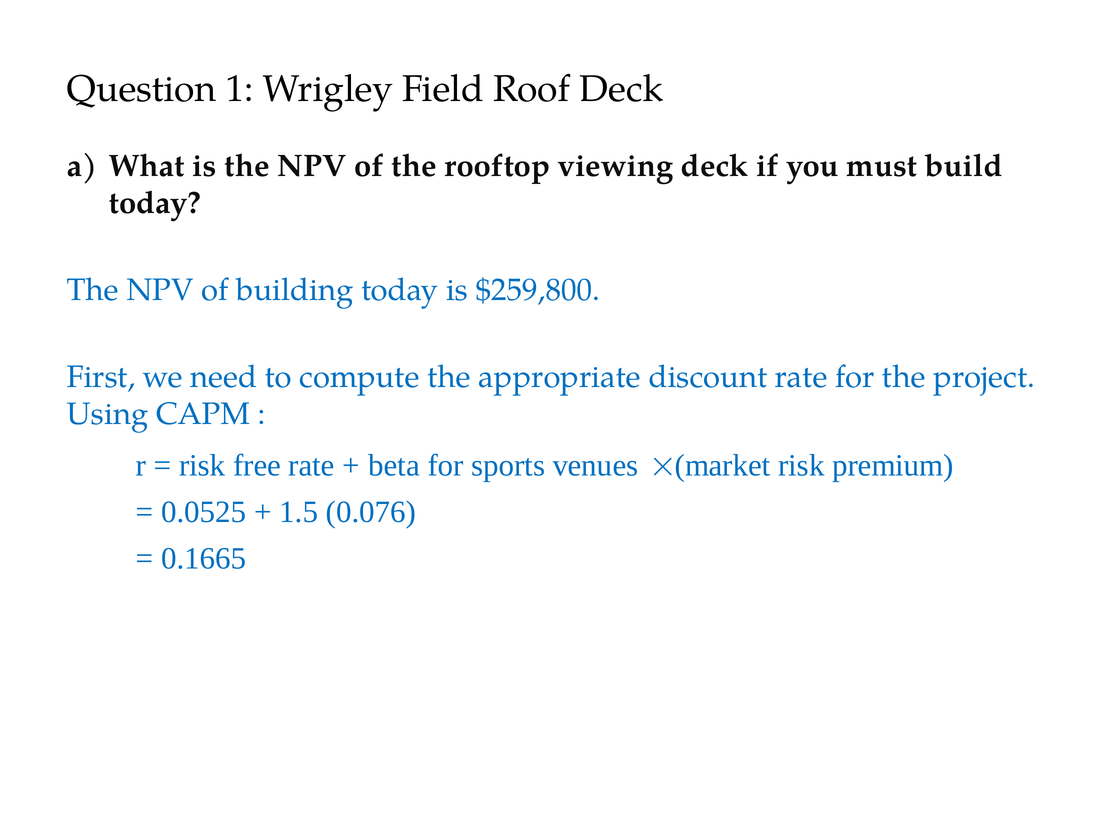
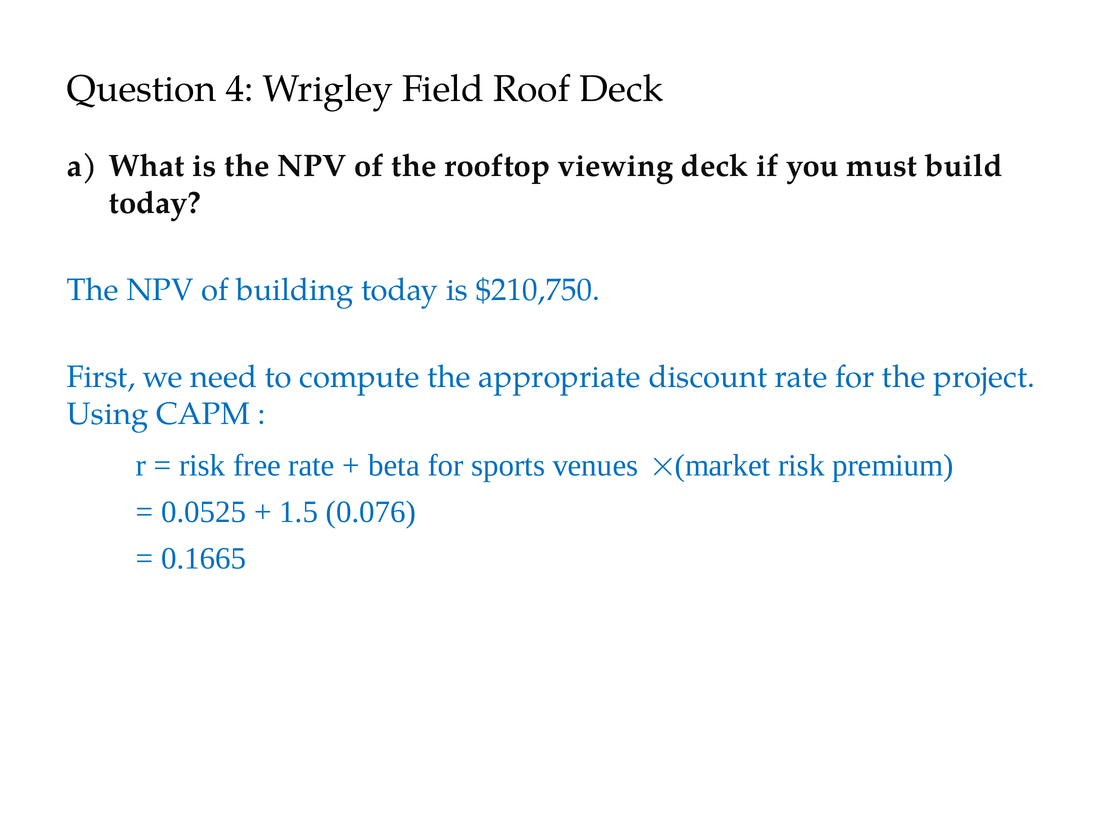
1: 1 -> 4 (240, 89)
$259,800: $259,800 -> $210,750 (538, 290)
